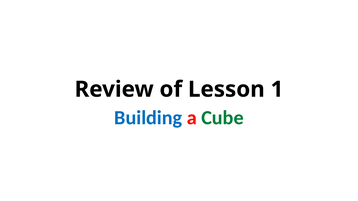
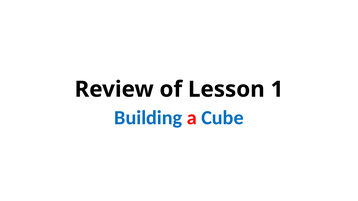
Cube colour: green -> blue (222, 118)
